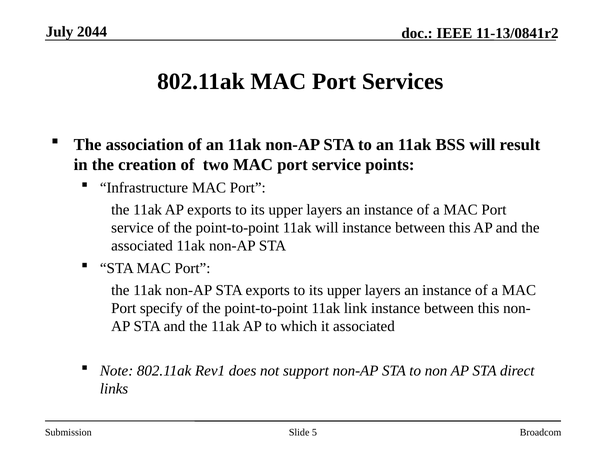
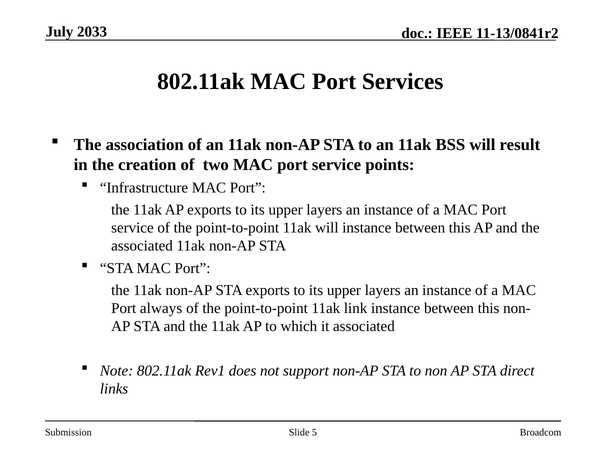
2044: 2044 -> 2033 (92, 32)
specify: specify -> always (161, 308)
